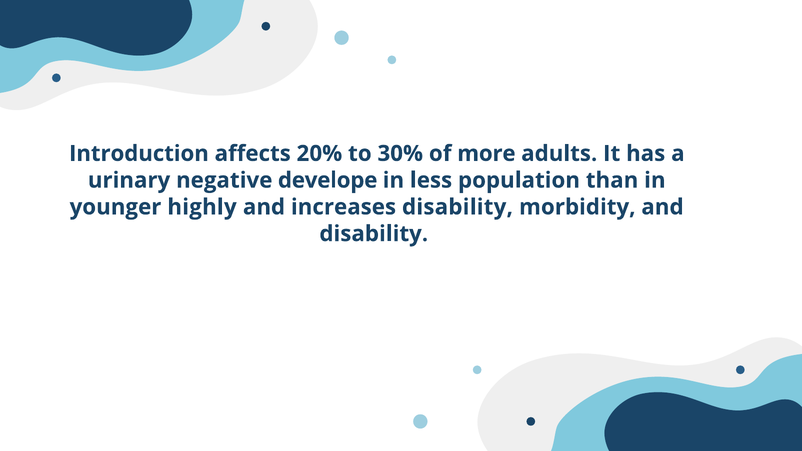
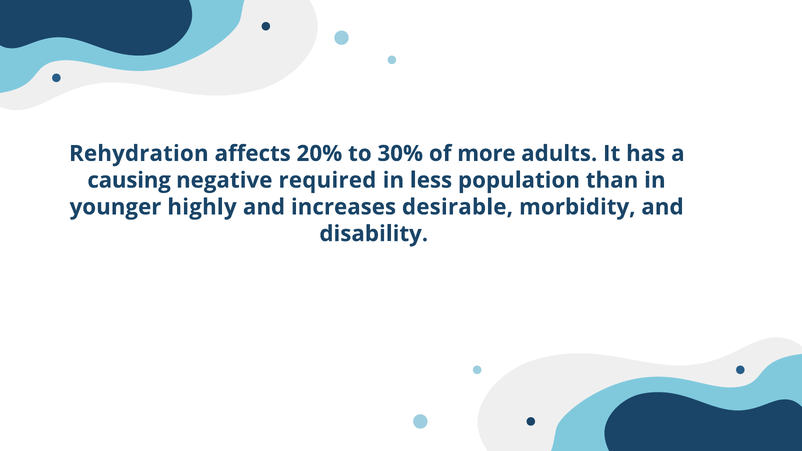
Introduction: Introduction -> Rehydration (139, 154)
urinary: urinary -> causing (129, 180)
develope: develope -> required (327, 180)
increases disability: disability -> desirable (457, 207)
